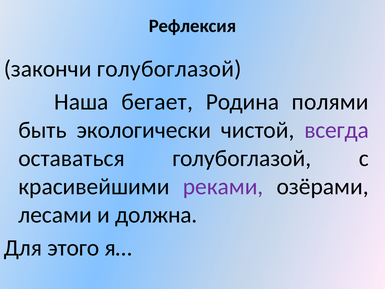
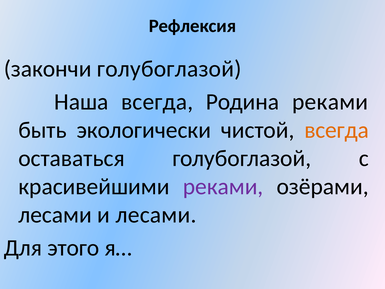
Наша бегает: бегает -> всегда (157, 102)
Родина полями: полями -> реками (330, 102)
всегда colour: purple -> orange (337, 130)
и должна: должна -> лесами (156, 215)
